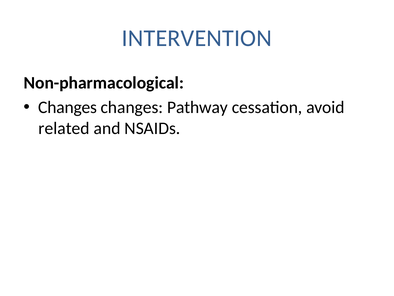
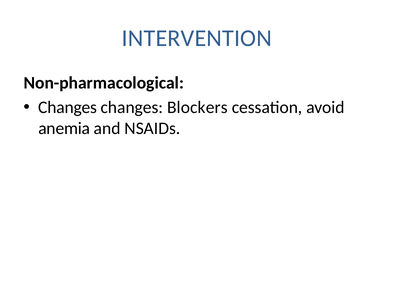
Pathway: Pathway -> Blockers (197, 107)
related: related -> anemia (64, 128)
